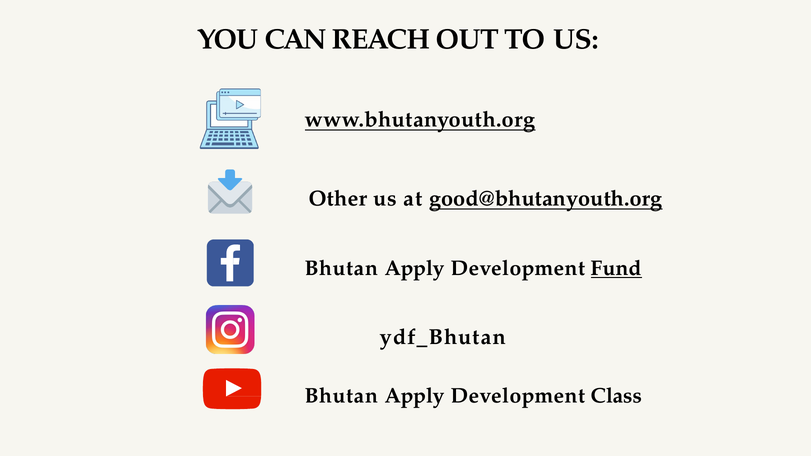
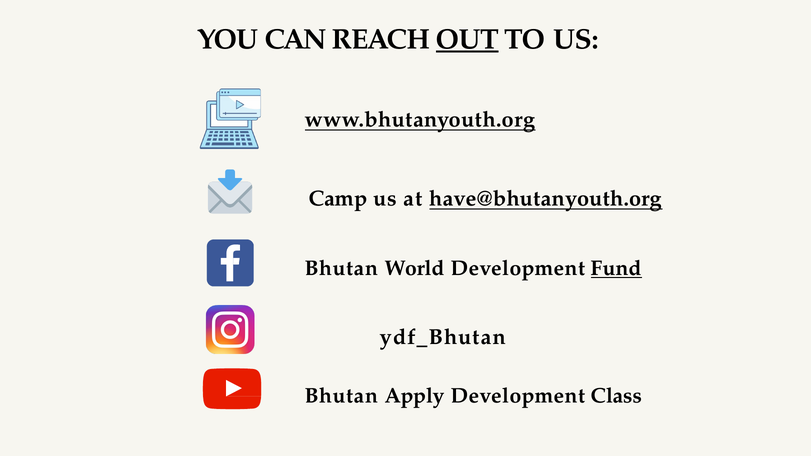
OUT underline: none -> present (467, 39)
Other: Other -> Camp (338, 199)
good@bhutanyouth.org: good@bhutanyouth.org -> have@bhutanyouth.org (546, 199)
Apply: Apply -> World (415, 268)
